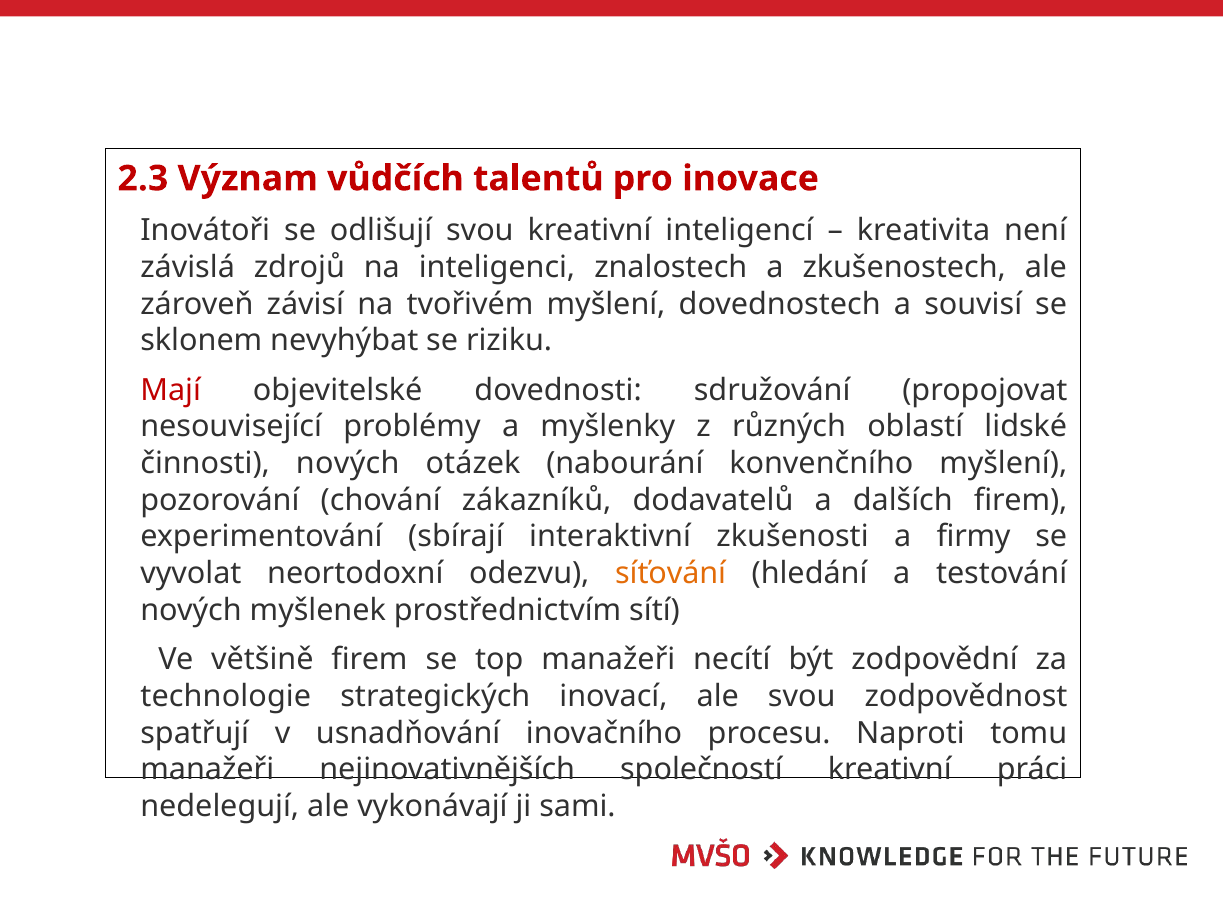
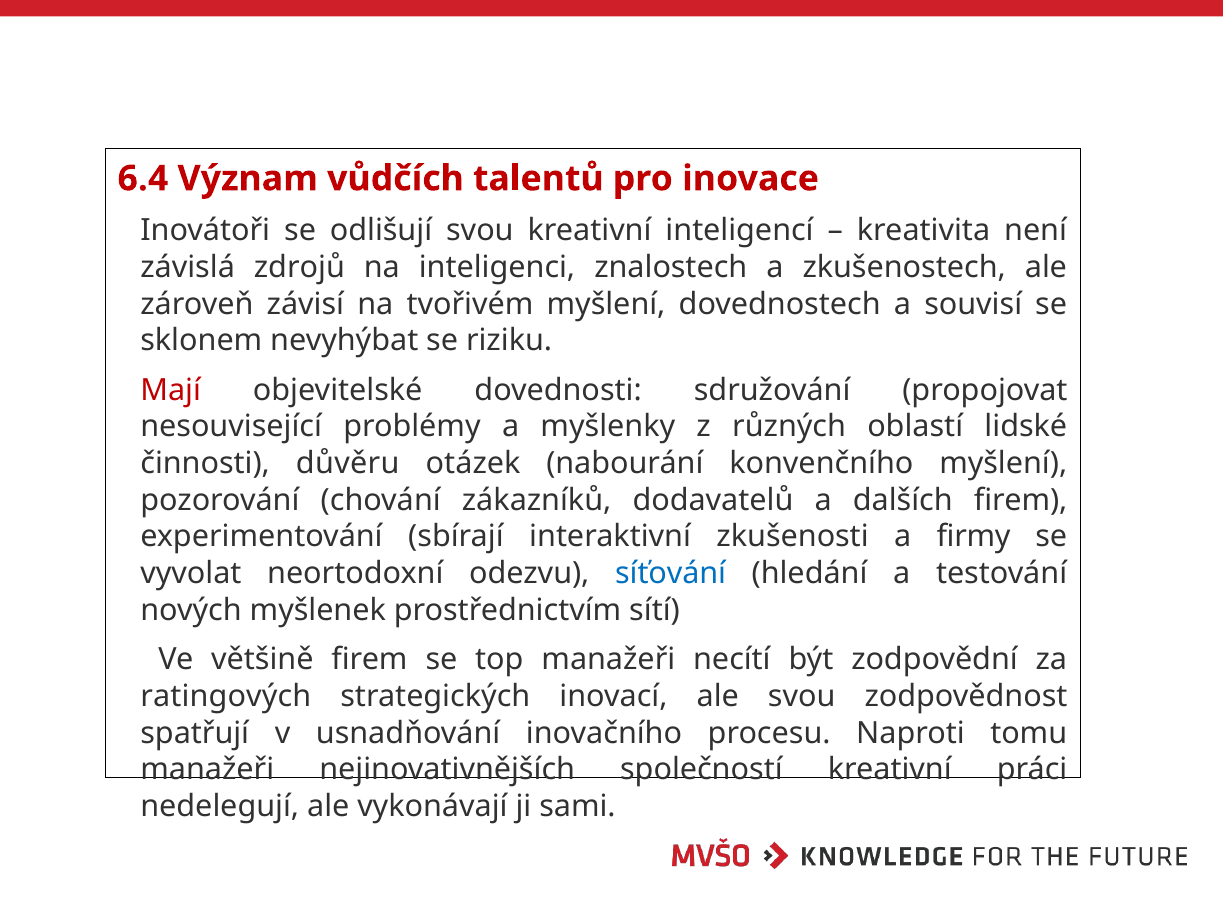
2.3: 2.3 -> 6.4 (143, 179)
činnosti nových: nových -> důvěru (348, 464)
síťování colour: orange -> blue (671, 574)
technologie: technologie -> ratingových (226, 697)
